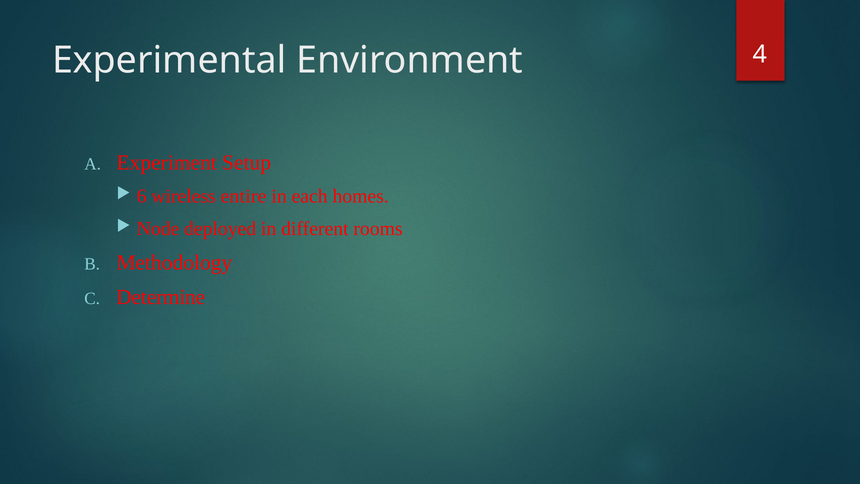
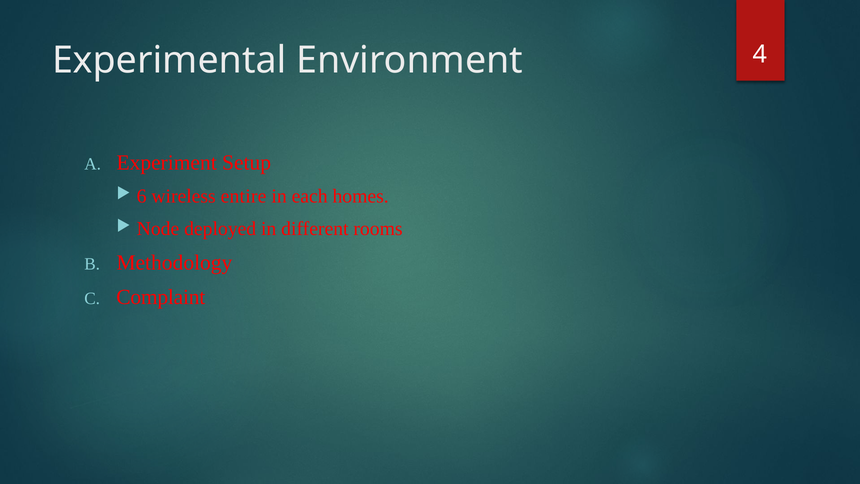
Determine: Determine -> Complaint (161, 297)
